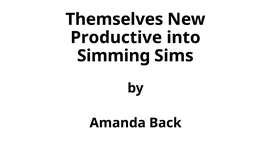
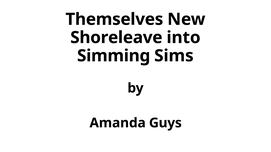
Productive: Productive -> Shoreleave (116, 38)
Back: Back -> Guys (165, 123)
